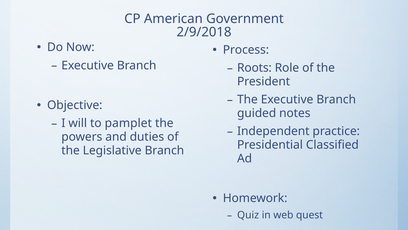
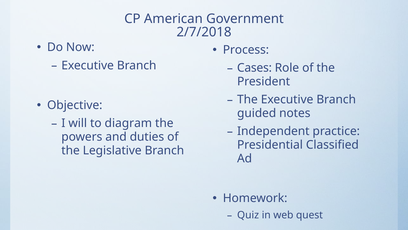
2/9/2018: 2/9/2018 -> 2/7/2018 (204, 32)
Roots: Roots -> Cases (254, 68)
pamplet: pamplet -> diagram (128, 123)
